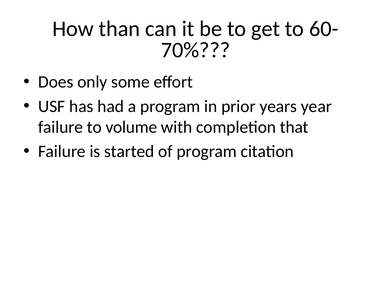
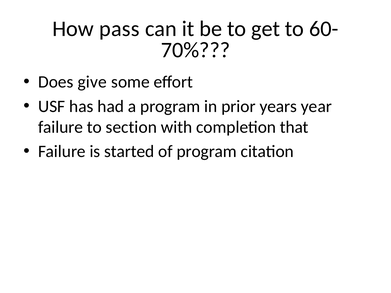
than: than -> pass (119, 29)
only: only -> give (92, 82)
volume: volume -> section (131, 127)
